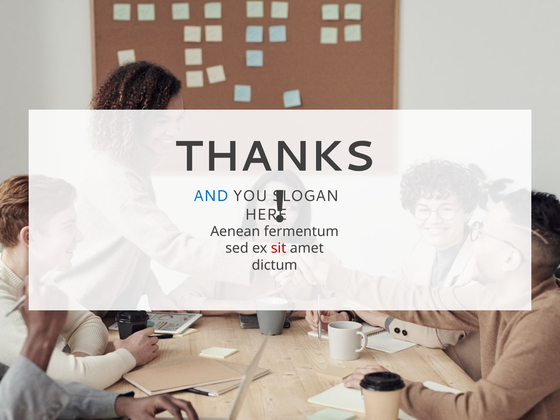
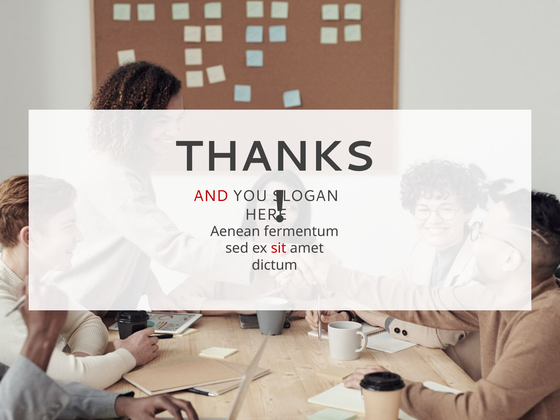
AND colour: blue -> red (211, 196)
